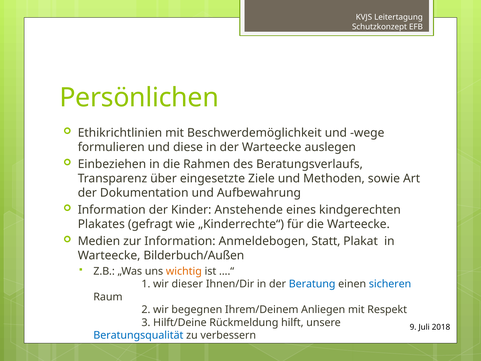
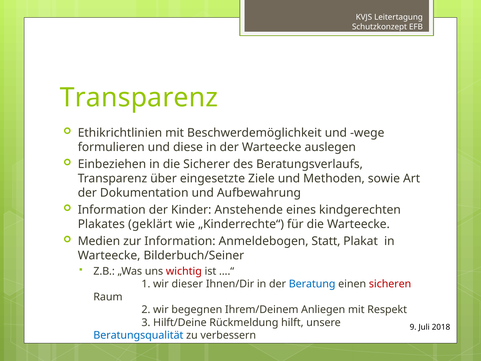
Persönlichen: Persönlichen -> Transparenz (139, 98)
Rahmen: Rahmen -> Sicherer (207, 164)
gefragt: gefragt -> geklärt (150, 224)
Bilderbuch/Außen: Bilderbuch/Außen -> Bilderbuch/Seiner (194, 255)
wichtig colour: orange -> red (184, 271)
sicheren colour: blue -> red (390, 284)
